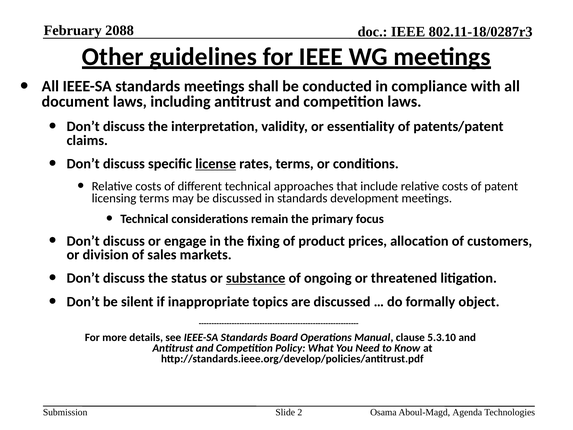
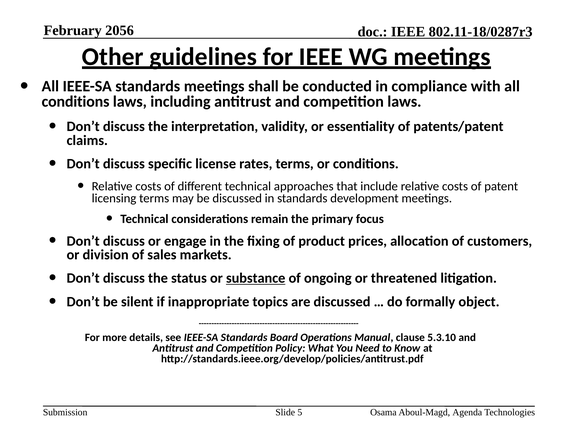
2088: 2088 -> 2056 (120, 30)
document: document -> conditions (76, 102)
license underline: present -> none (216, 164)
2: 2 -> 5 (300, 412)
